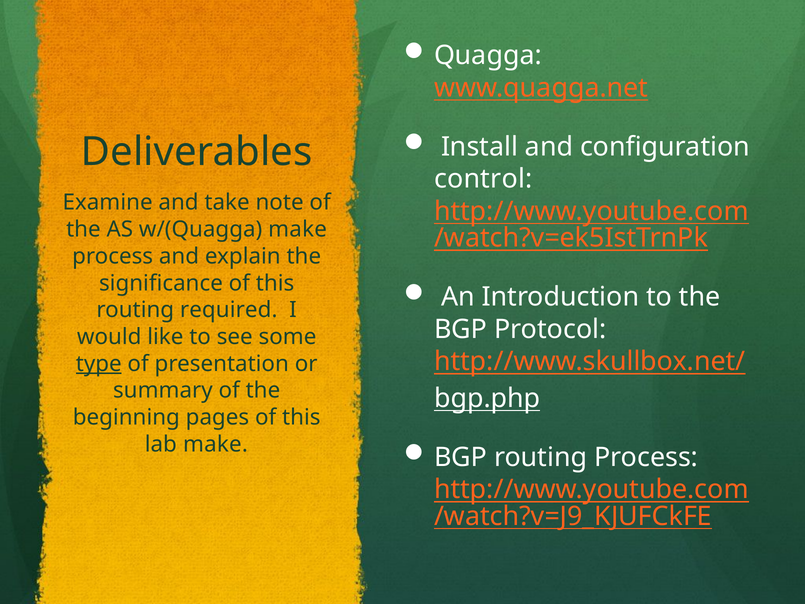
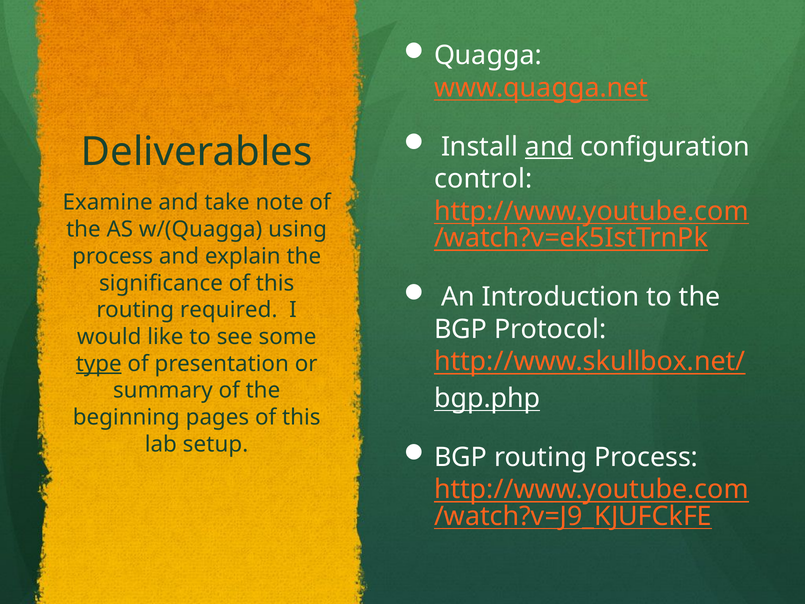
and underline: none -> present (549, 147)
w/(Quagga make: make -> using (298, 229)
lab make: make -> setup (216, 444)
